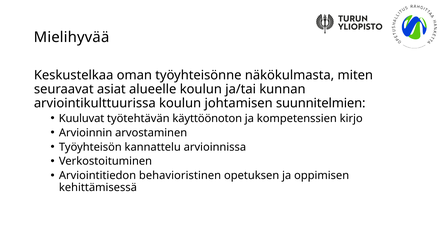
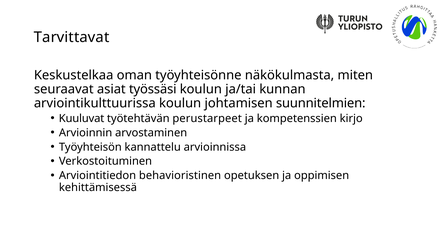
Mielihyvää: Mielihyvää -> Tarvittavat (72, 37)
alueelle: alueelle -> työssäsi (153, 89)
käyttöönoton: käyttöönoton -> perustarpeet (207, 119)
